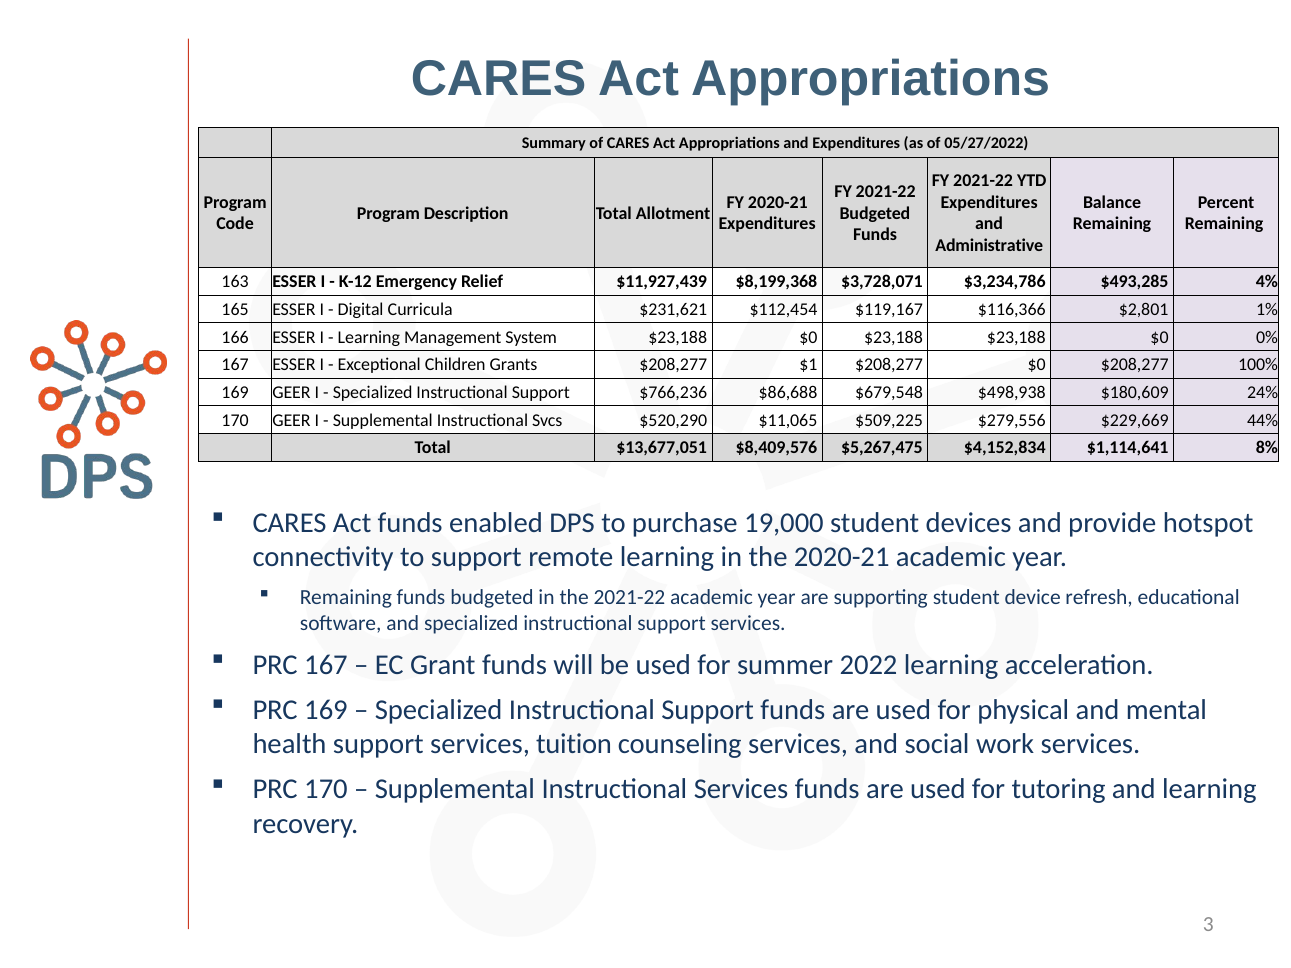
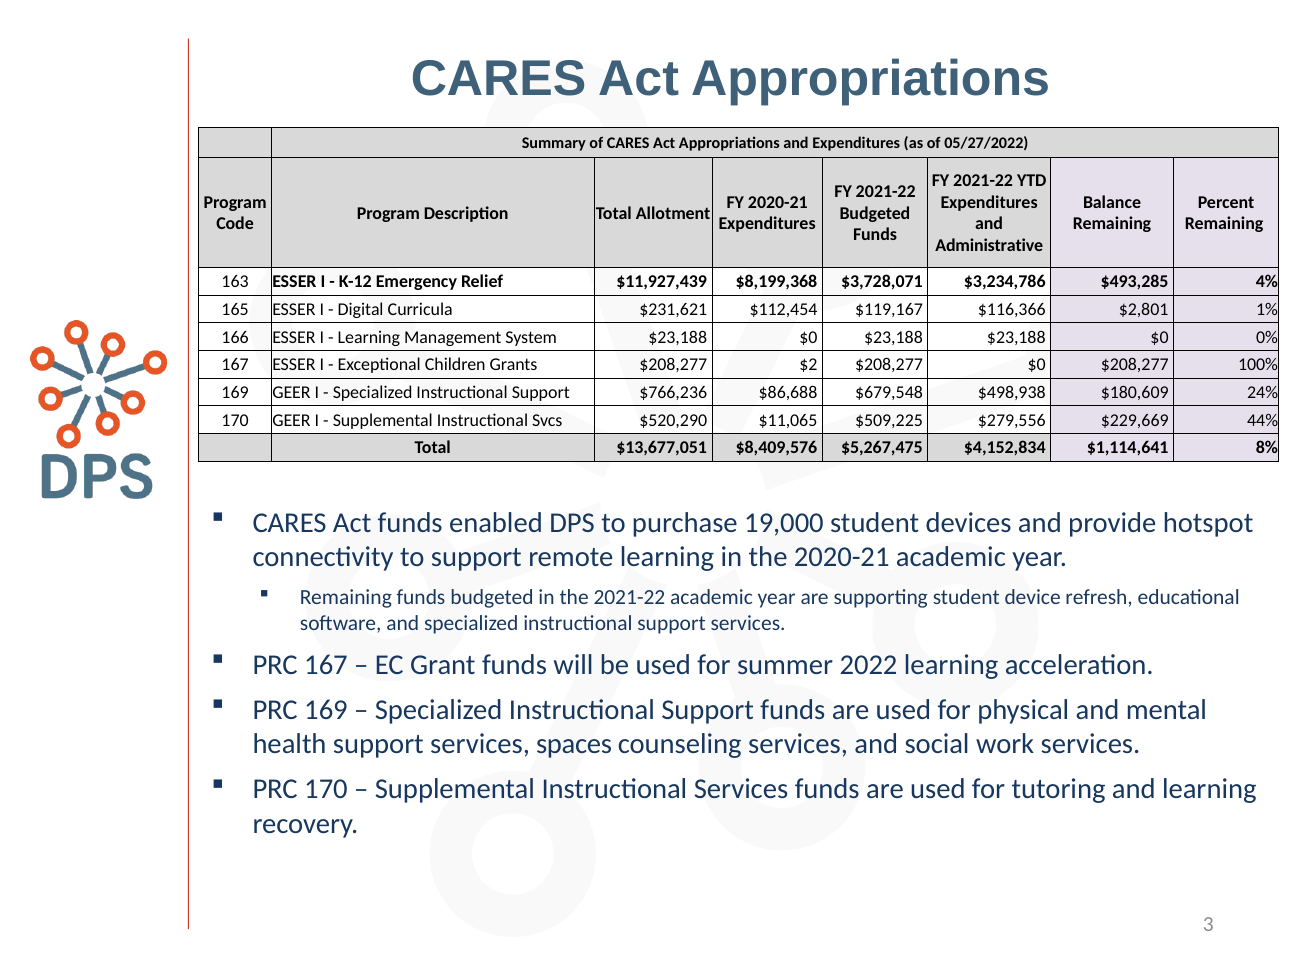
$1: $1 -> $2 (808, 365)
tuition: tuition -> spaces (574, 745)
